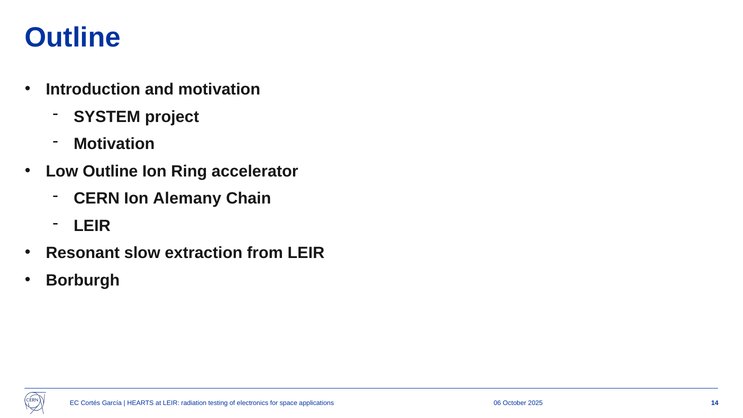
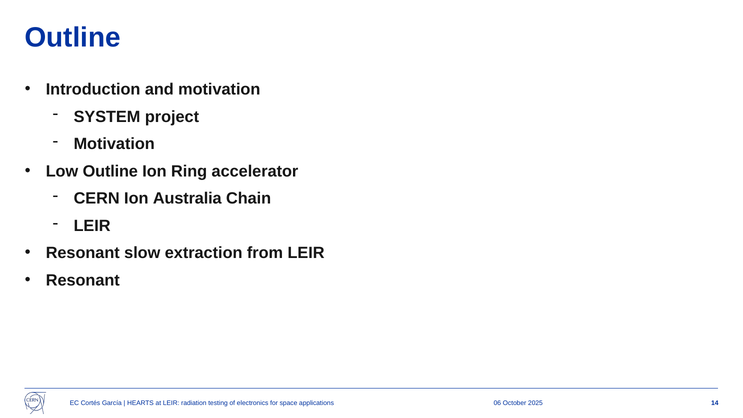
Alemany: Alemany -> Australia (187, 199)
Borburgh: Borburgh -> Resonant (83, 280)
